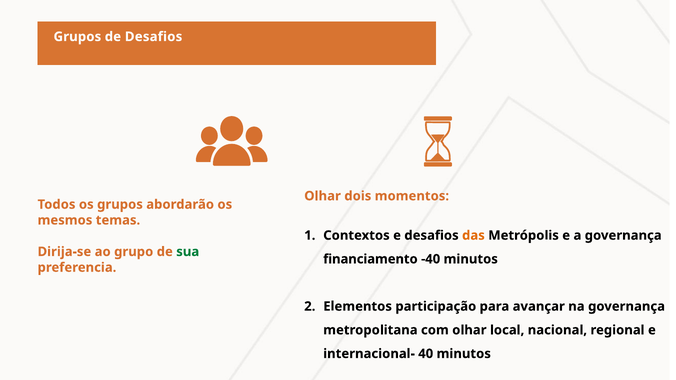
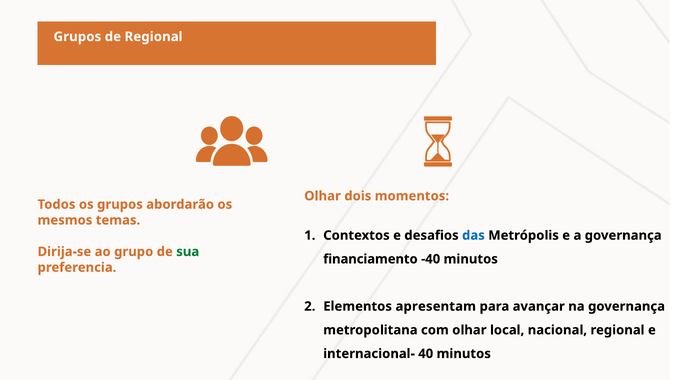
de Desafios: Desafios -> Regional (154, 37)
das colour: orange -> blue (473, 236)
participação: participação -> apresentam (436, 307)
